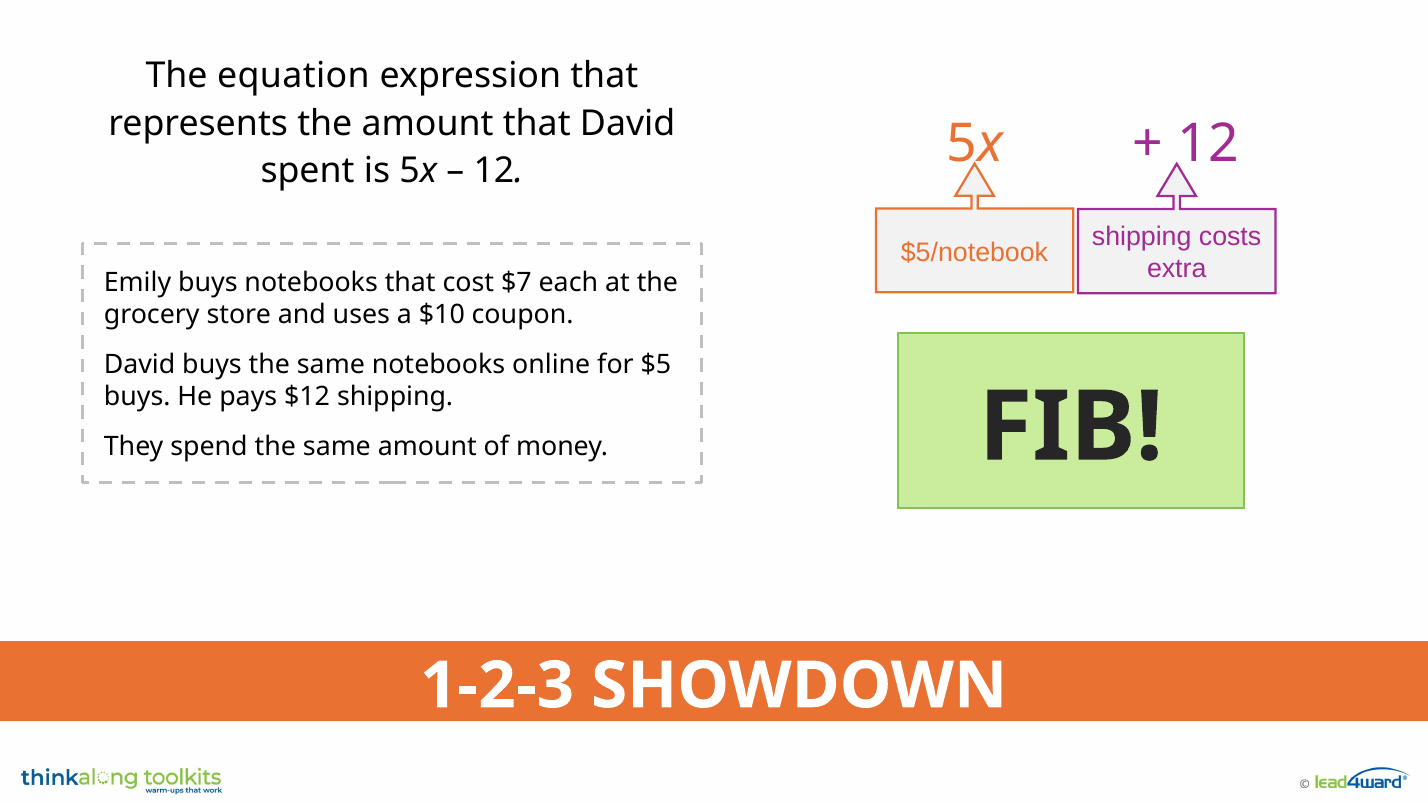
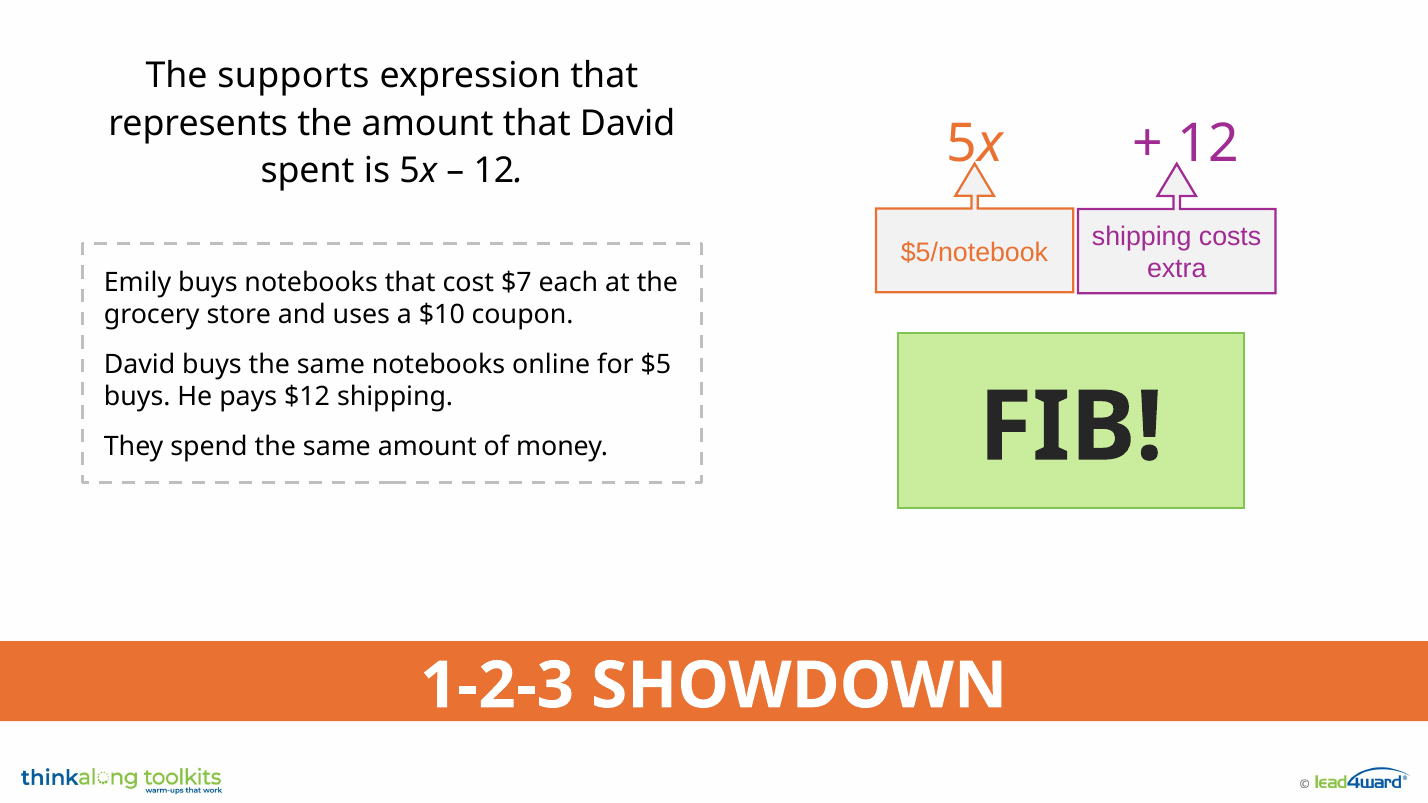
equation: equation -> supports (293, 76)
